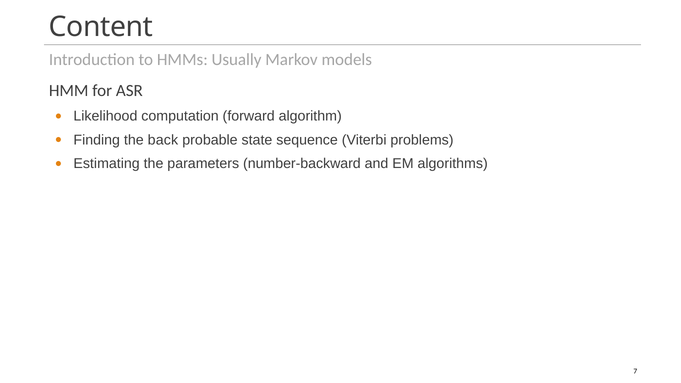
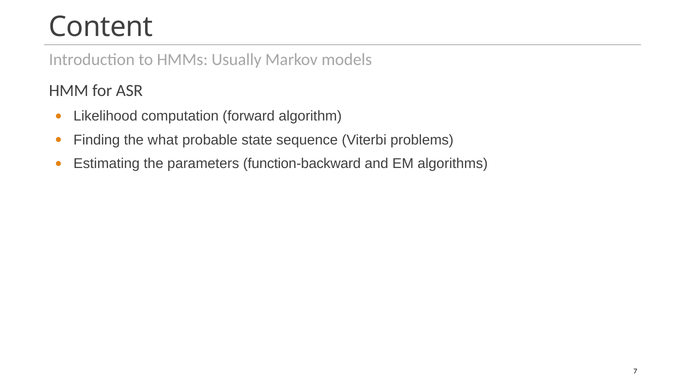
back: back -> what (163, 140)
number-backward: number-backward -> function-backward (302, 164)
